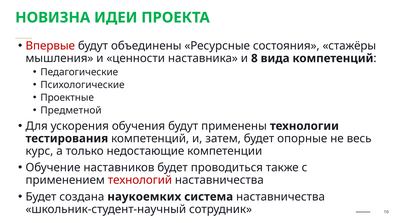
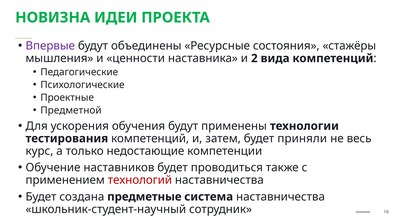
Впервые colour: red -> purple (50, 46)
8: 8 -> 2 (254, 58)
опорные: опорные -> приняли (302, 138)
наукоемких: наукоемких -> предметные (144, 197)
